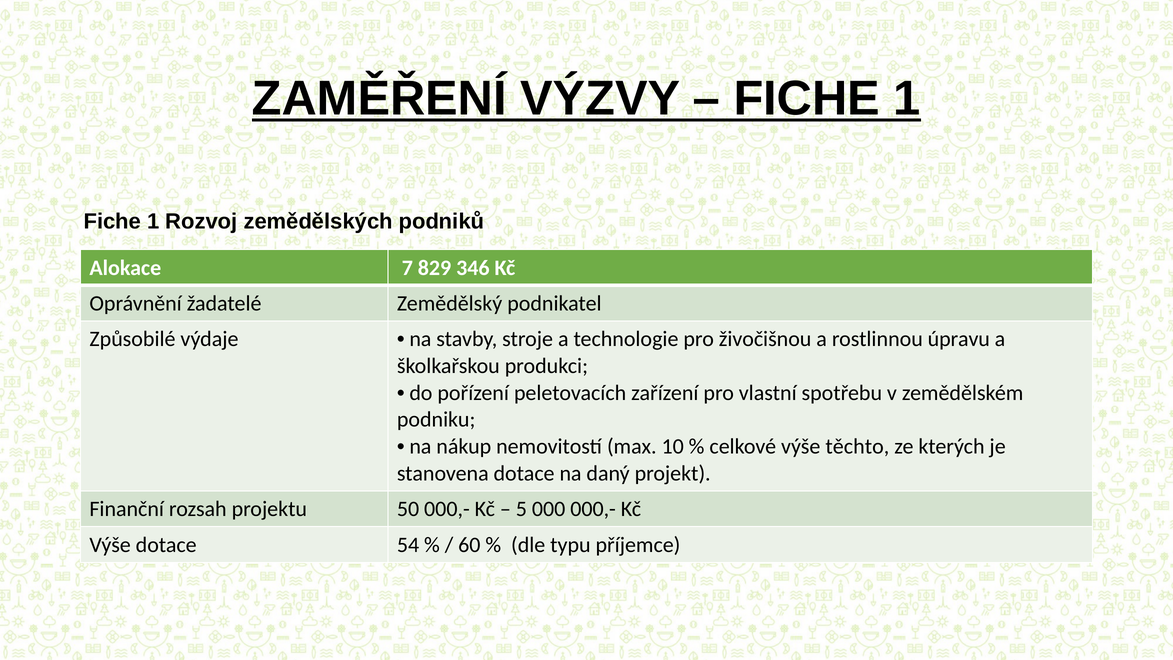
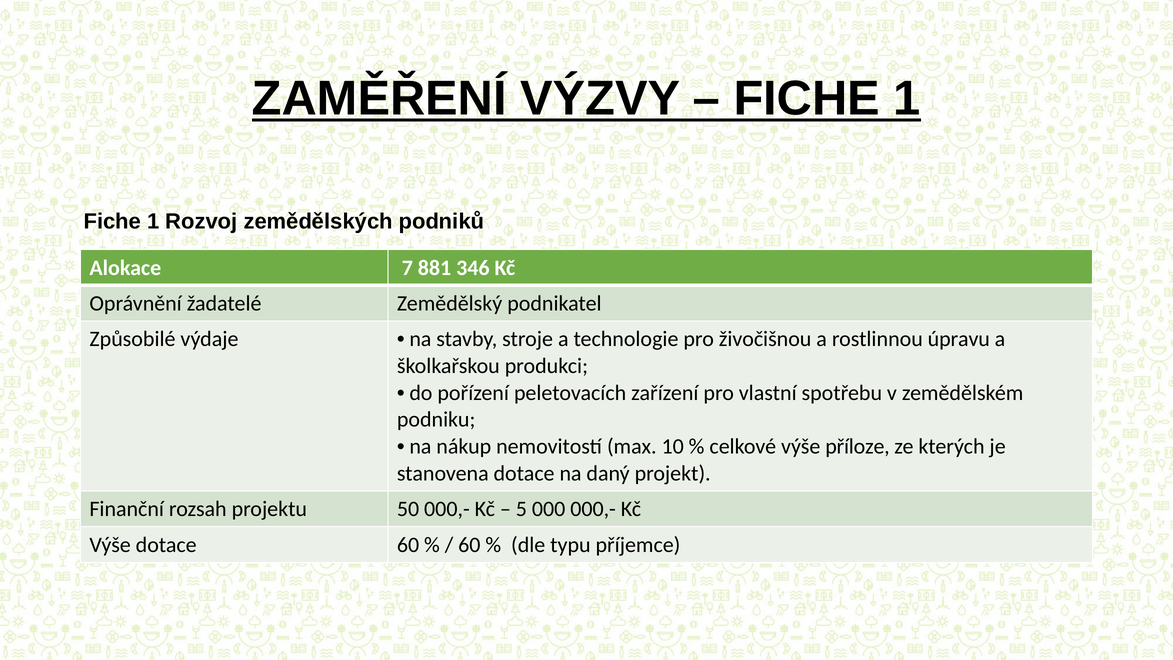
829: 829 -> 881 (434, 268)
těchto: těchto -> příloze (857, 446)
dotace 54: 54 -> 60 (408, 545)
